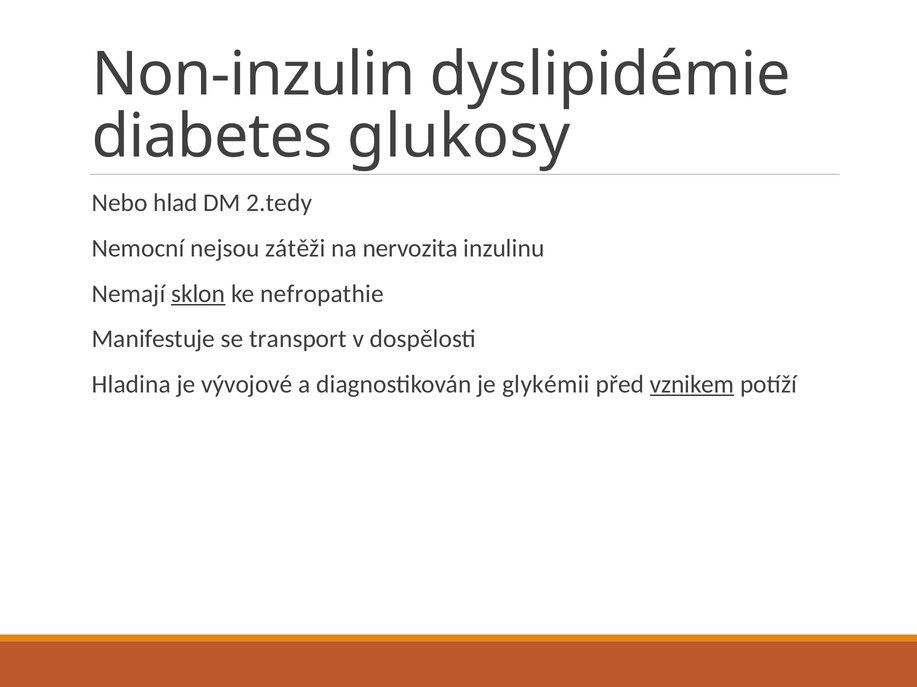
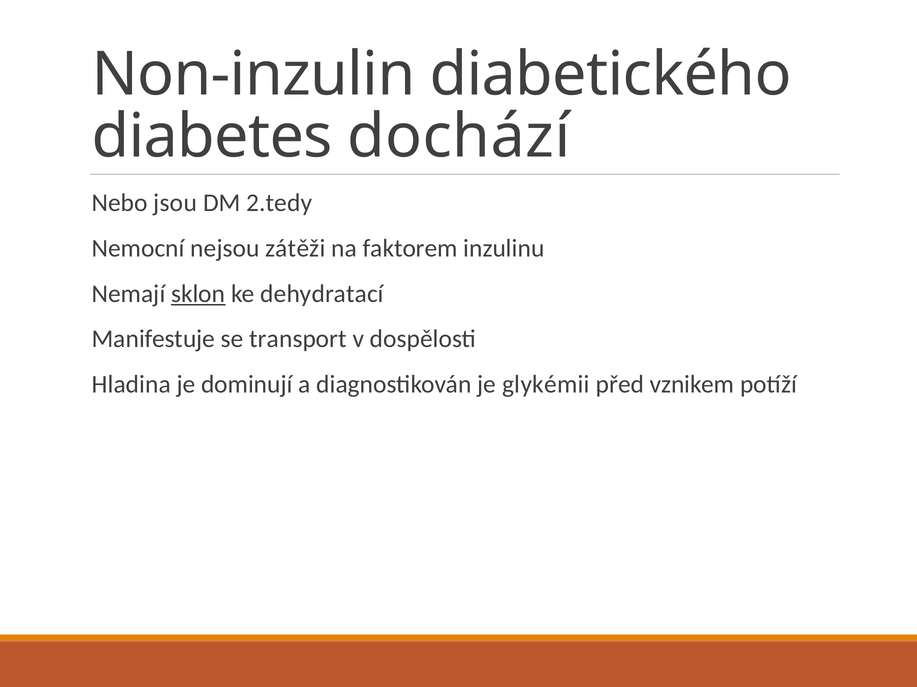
dyslipidémie: dyslipidémie -> diabetického (611, 75)
glukosy: glukosy -> dochází (459, 137)
hlad: hlad -> jsou (175, 203)
nervozita: nervozita -> faktorem (410, 249)
nefropathie: nefropathie -> dehydratací (322, 294)
vývojové: vývojové -> dominují (247, 385)
vznikem underline: present -> none (692, 385)
